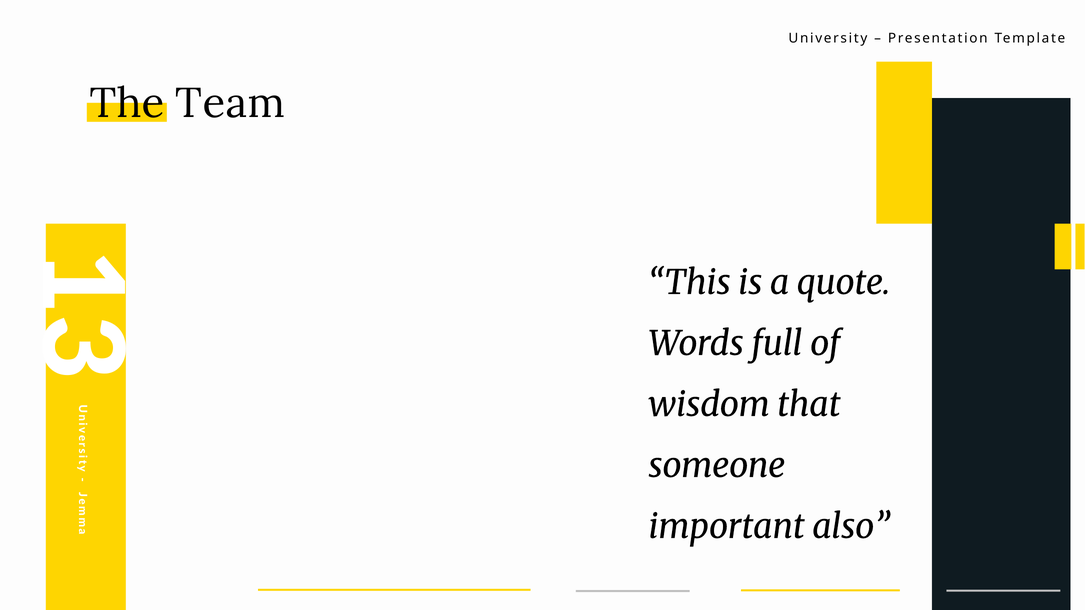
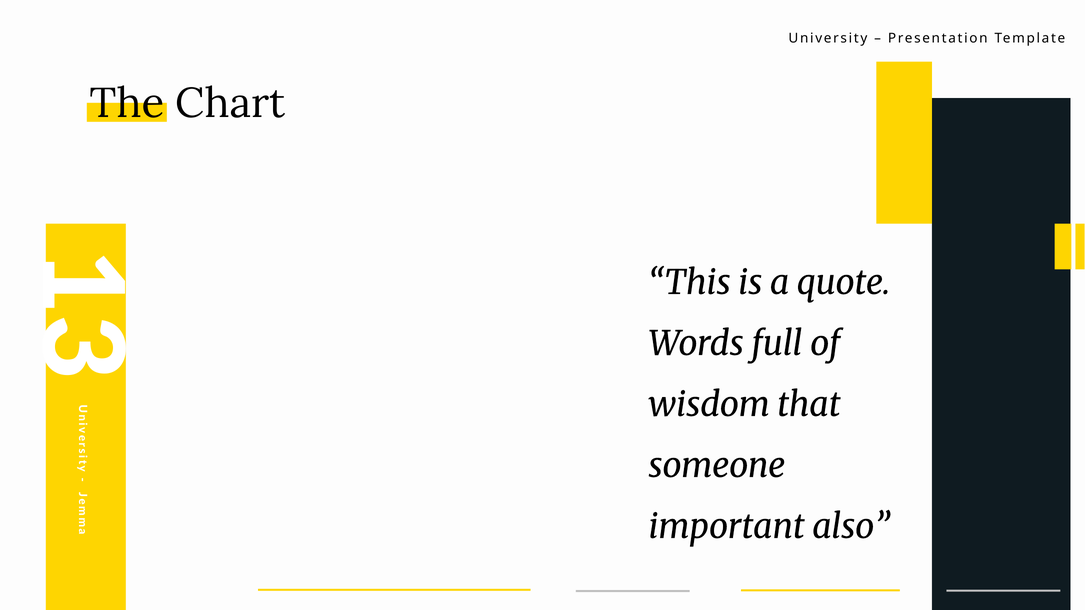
Team: Team -> Chart (230, 103)
